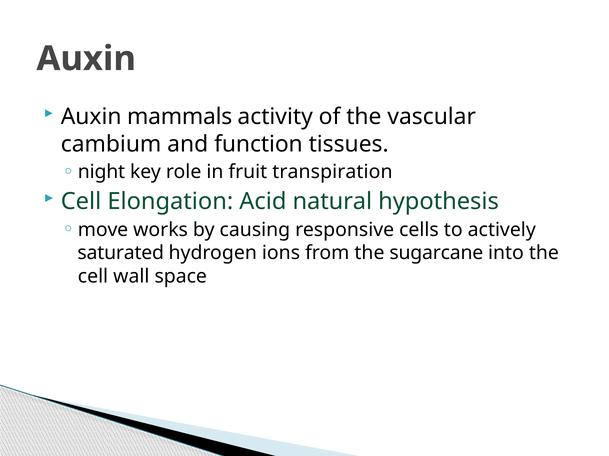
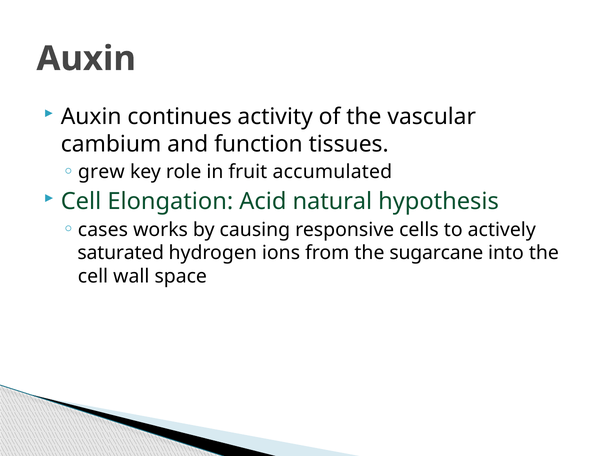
mammals: mammals -> continues (180, 117)
night: night -> grew (101, 172)
transpiration: transpiration -> accumulated (332, 172)
move: move -> cases (103, 230)
